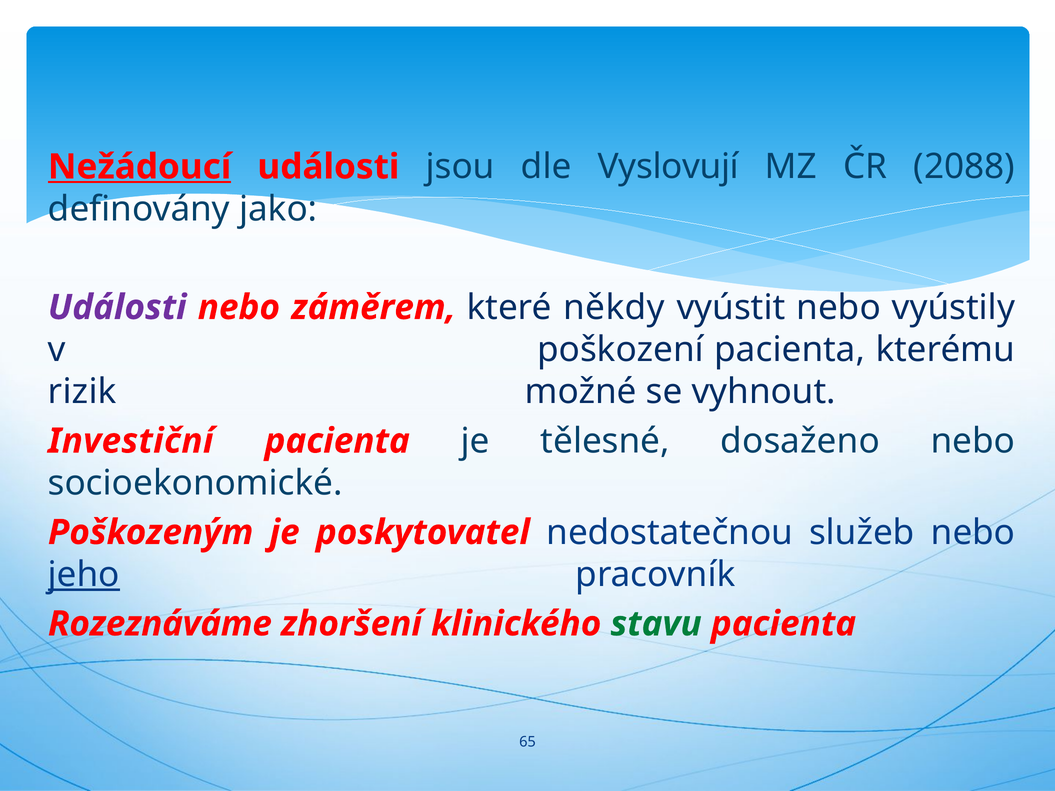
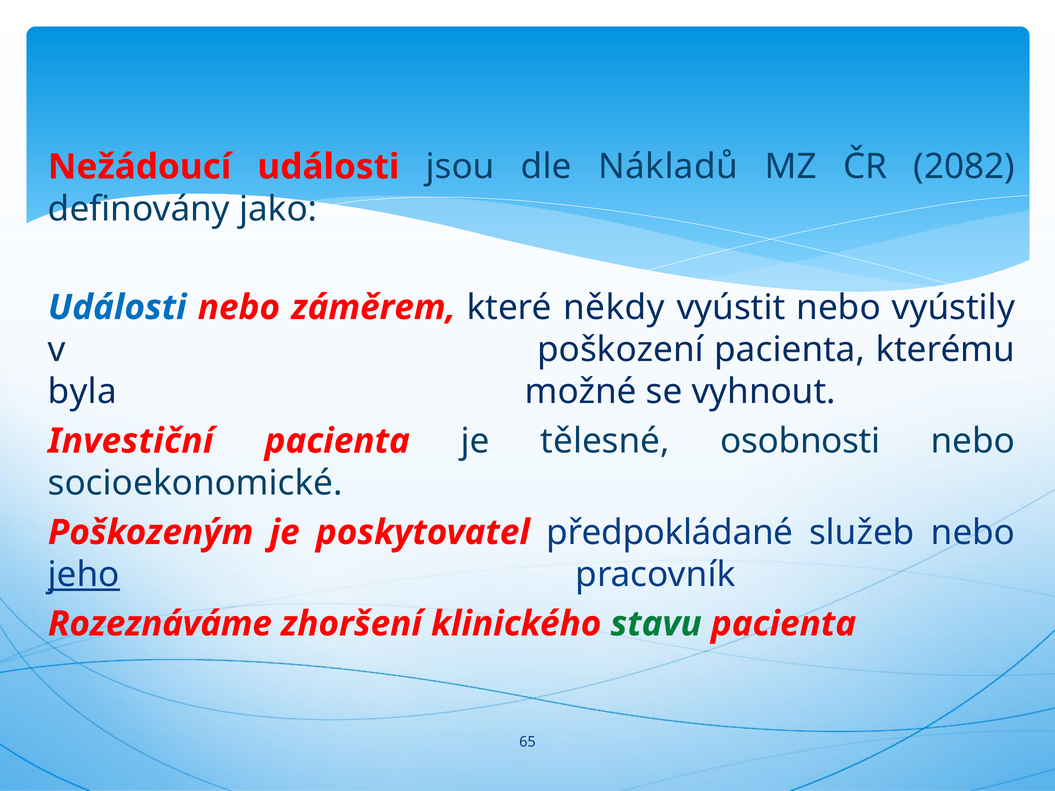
Nežádoucí underline: present -> none (140, 167)
Vyslovují: Vyslovují -> Nákladů (668, 167)
2088: 2088 -> 2082 (964, 167)
Události colour: purple -> blue (117, 308)
rizik: rizik -> byla (82, 392)
dosaženo: dosaženo -> osobnosti (800, 441)
nedostatečnou: nedostatečnou -> předpokládané (670, 533)
